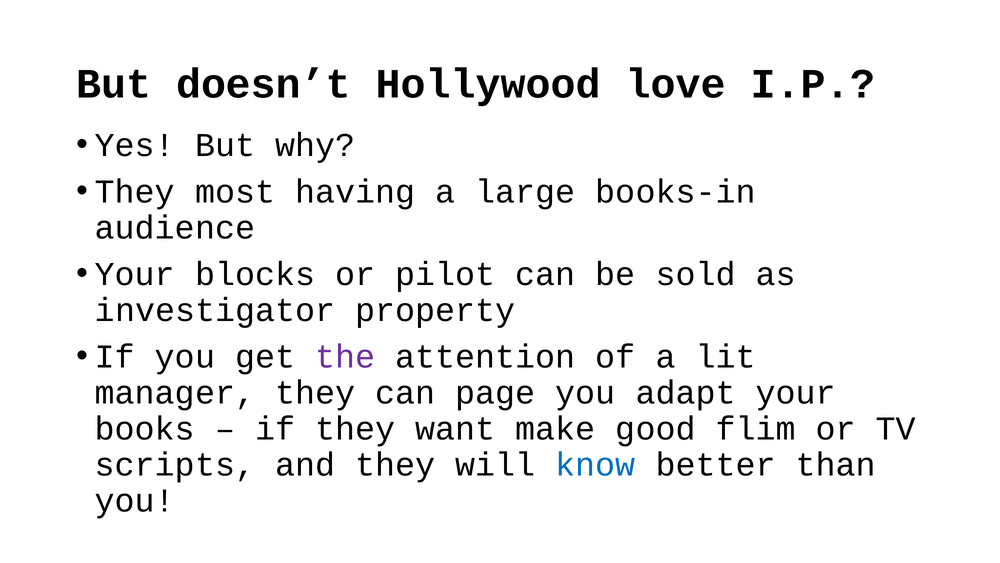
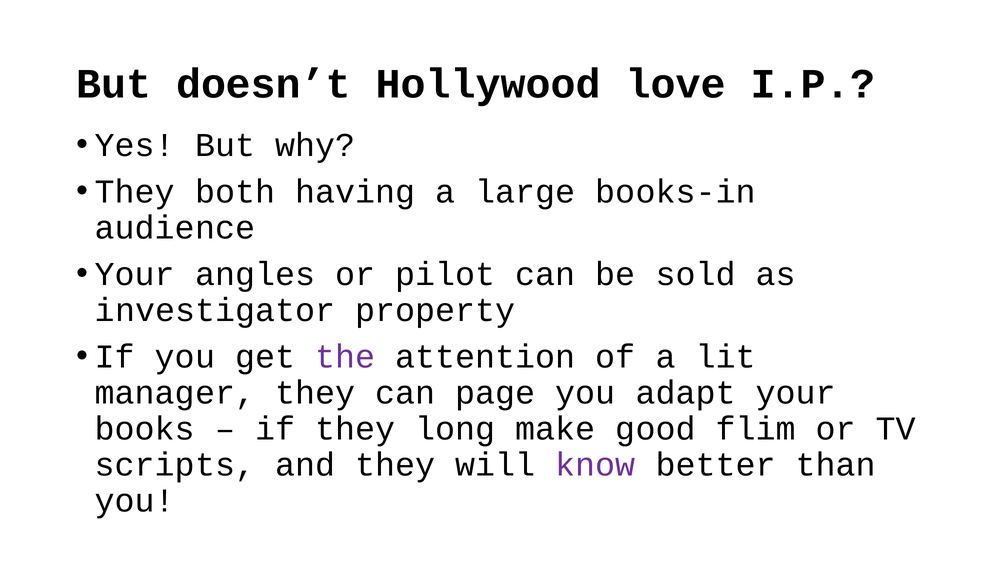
most: most -> both (235, 191)
blocks: blocks -> angles (255, 274)
want: want -> long (455, 428)
know colour: blue -> purple (595, 464)
